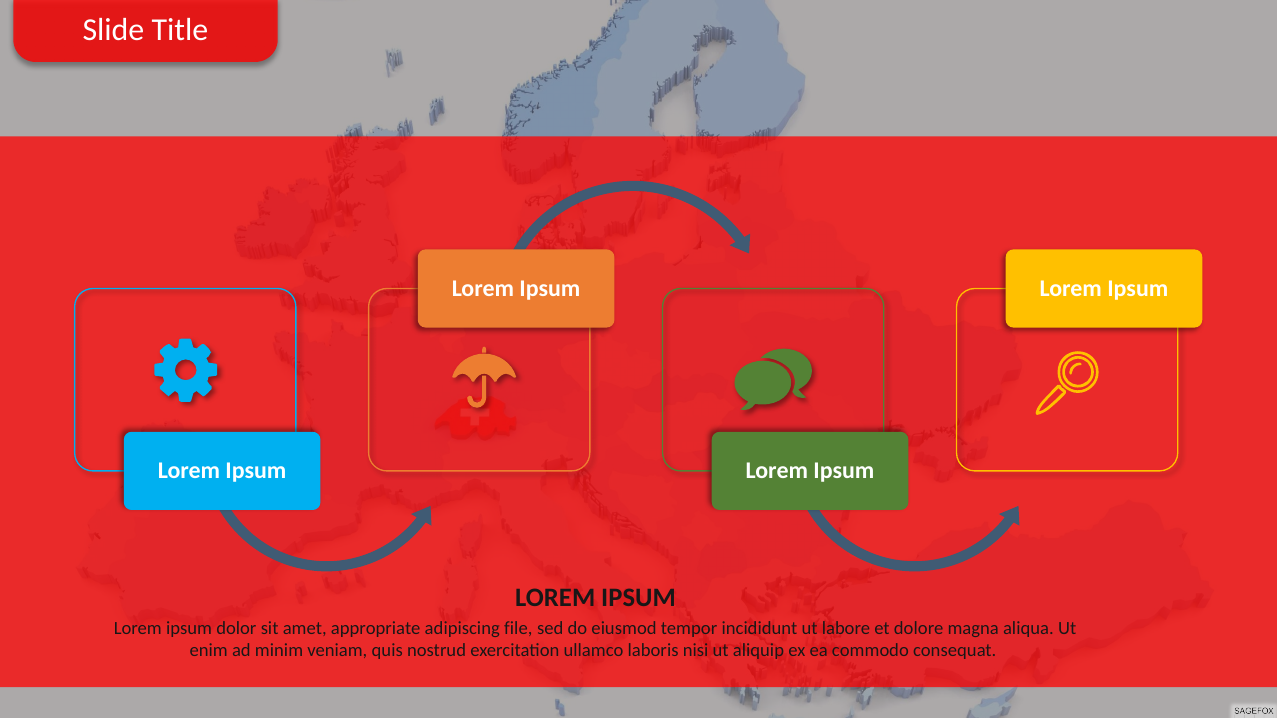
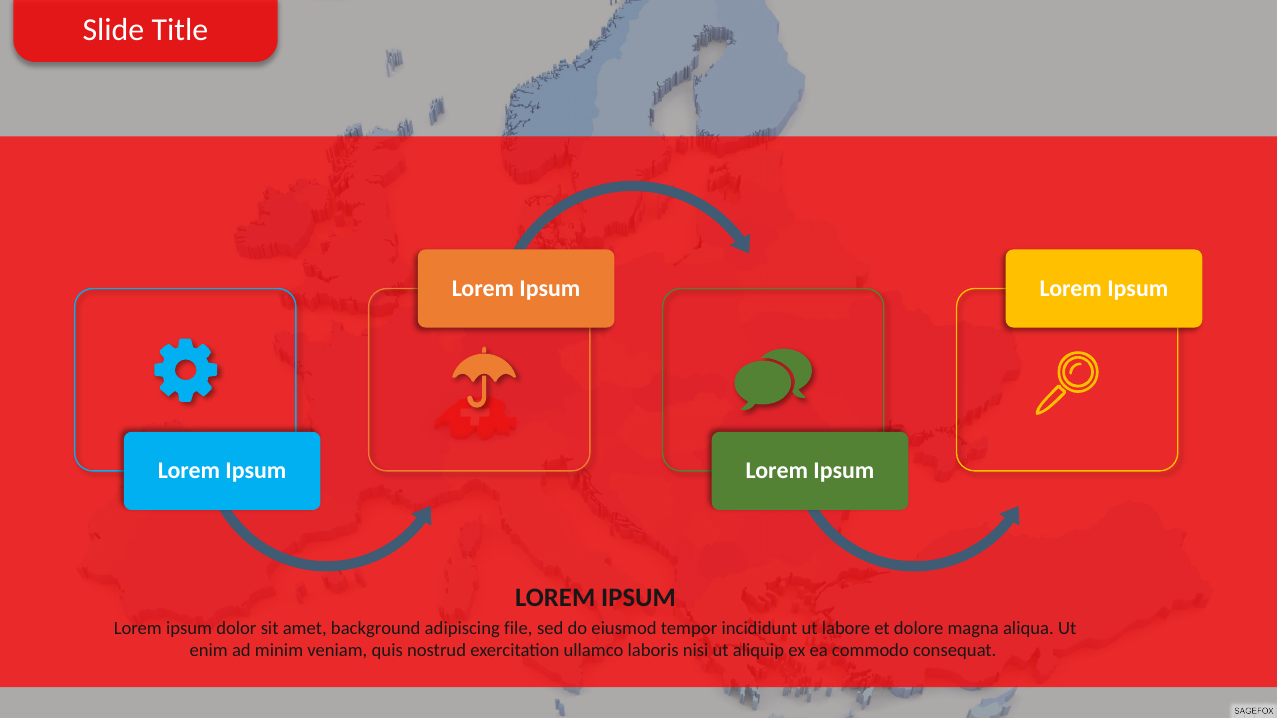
appropriate: appropriate -> background (376, 628)
